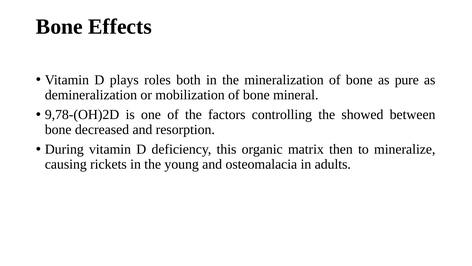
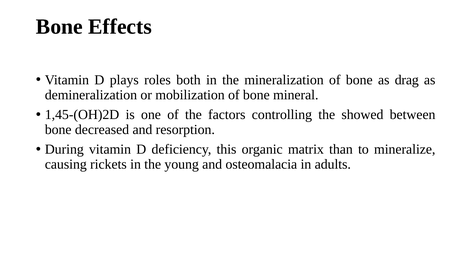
pure: pure -> drag (407, 80)
9,78-(OH)2D: 9,78-(OH)2D -> 1,45-(OH)2D (82, 114)
then: then -> than (341, 149)
